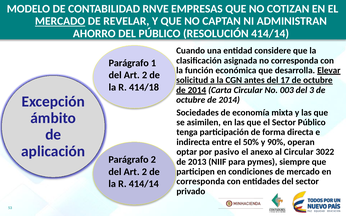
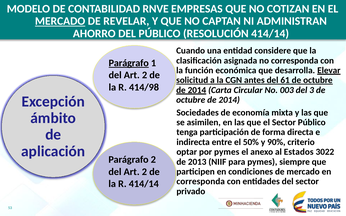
Parágrafo underline: none -> present (129, 63)
17: 17 -> 61 (285, 80)
414/18: 414/18 -> 414/98 (144, 87)
operan: operan -> criterio (301, 142)
por pasivo: pasivo -> pymes (227, 152)
al Circular: Circular -> Estados (299, 152)
